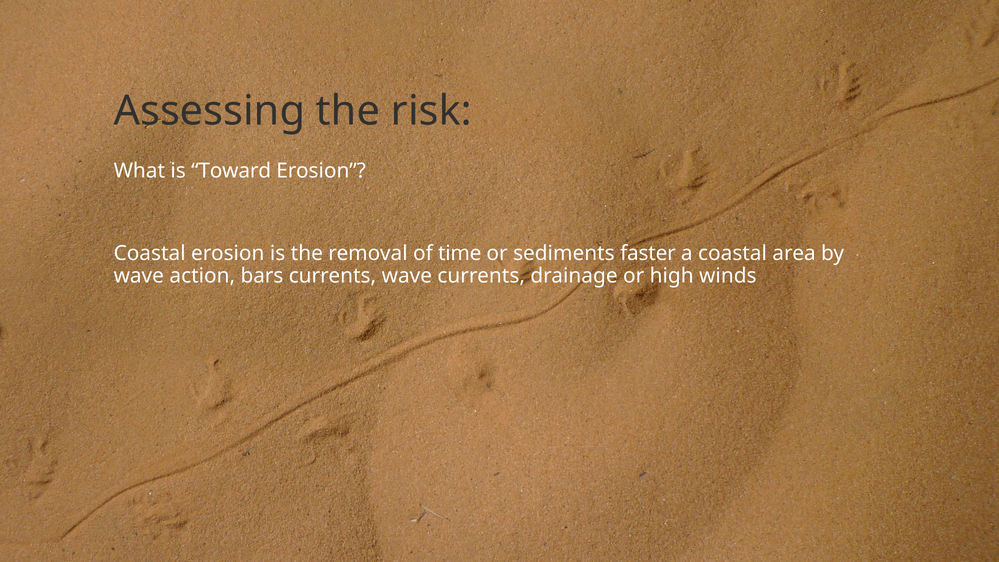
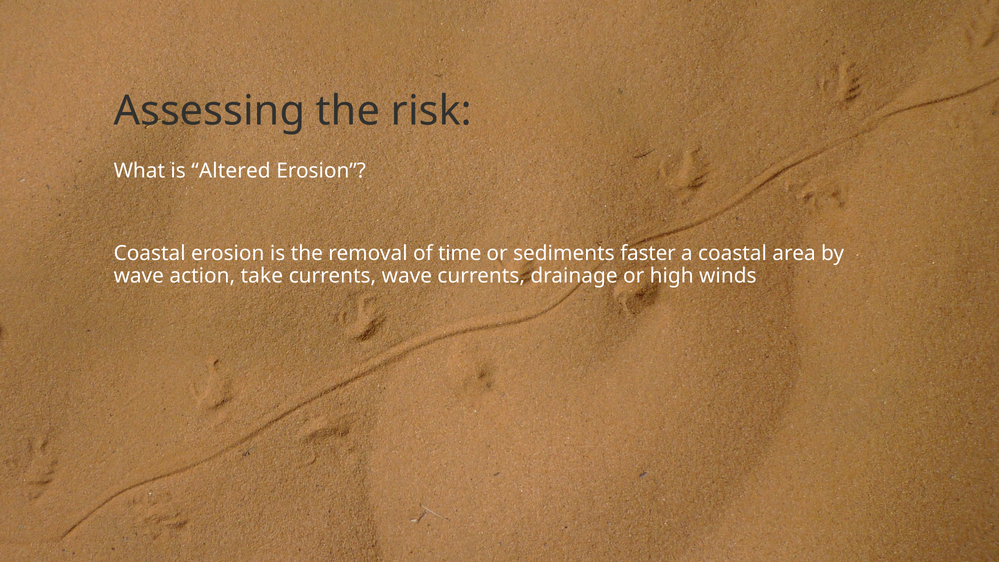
Toward: Toward -> Altered (231, 171)
bars: bars -> take (262, 276)
